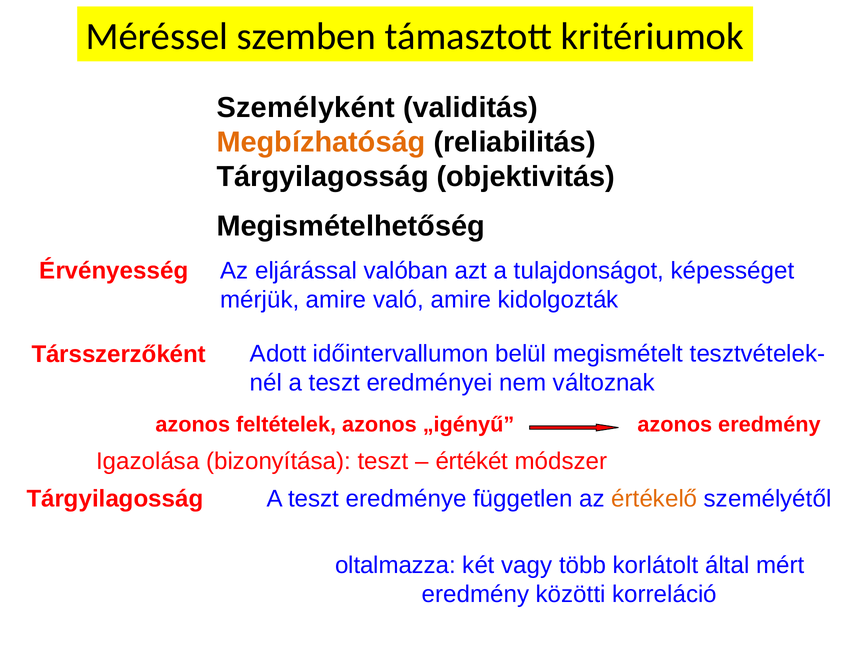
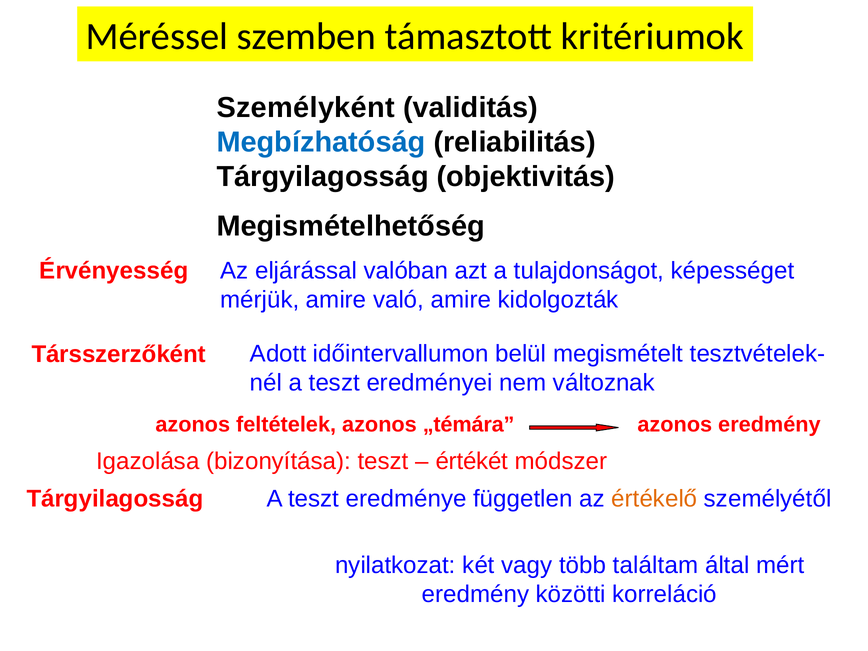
Megbízhatóság colour: orange -> blue (321, 142)
„igényű: „igényű -> „témára (469, 425)
oltalmazza: oltalmazza -> nyilatkozat (395, 565)
korlátolt: korlátolt -> találtam (655, 565)
